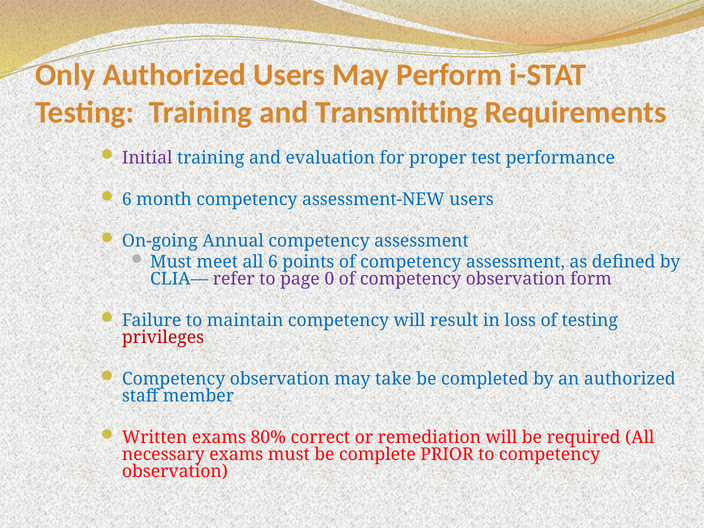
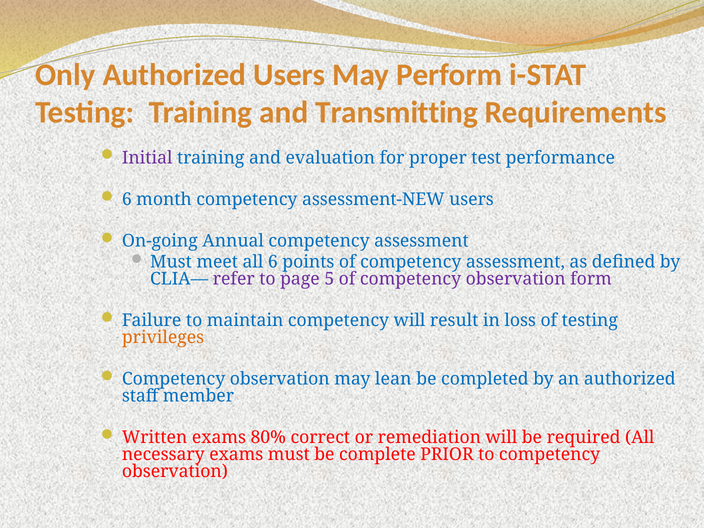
0: 0 -> 5 (329, 279)
privileges colour: red -> orange (163, 337)
take: take -> lean (393, 379)
